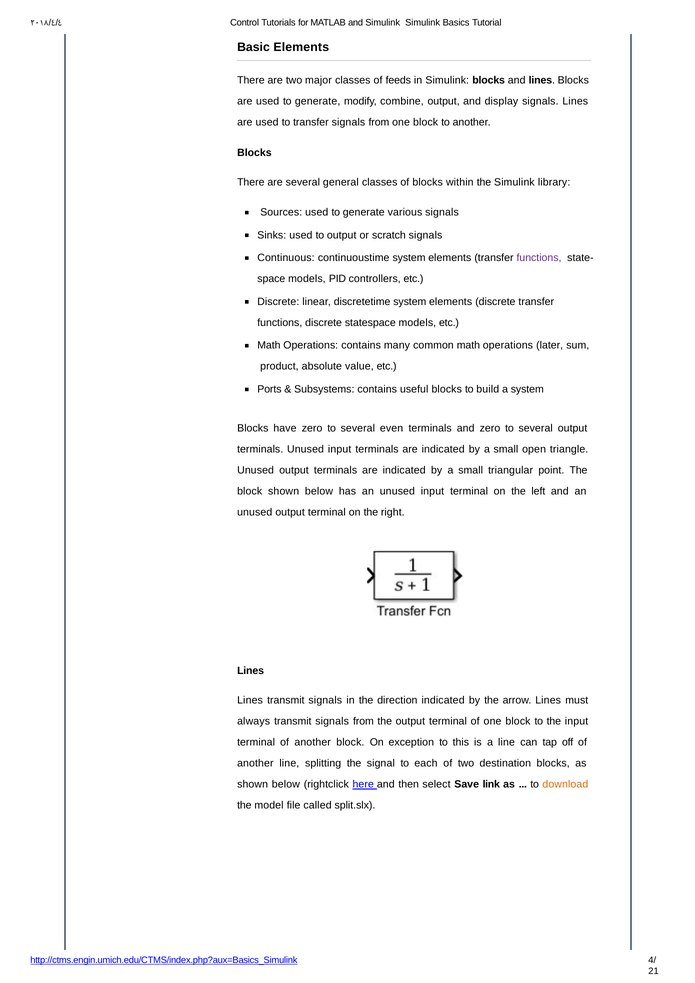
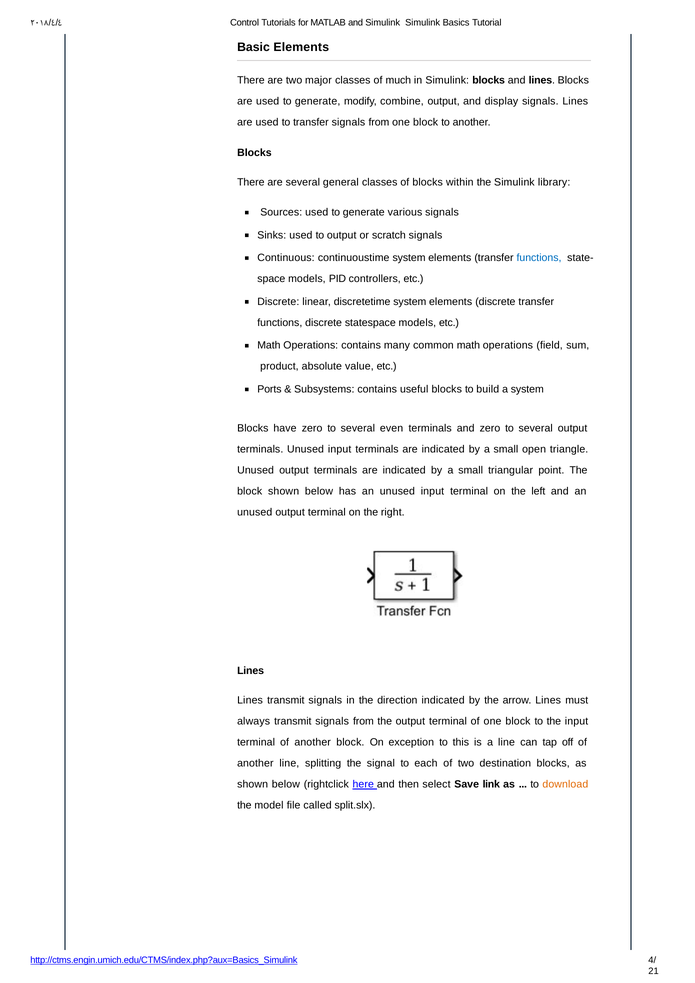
feeds: feeds -> much (398, 80)
functions colour: purple -> blue (539, 258)
later: later -> field (550, 345)
